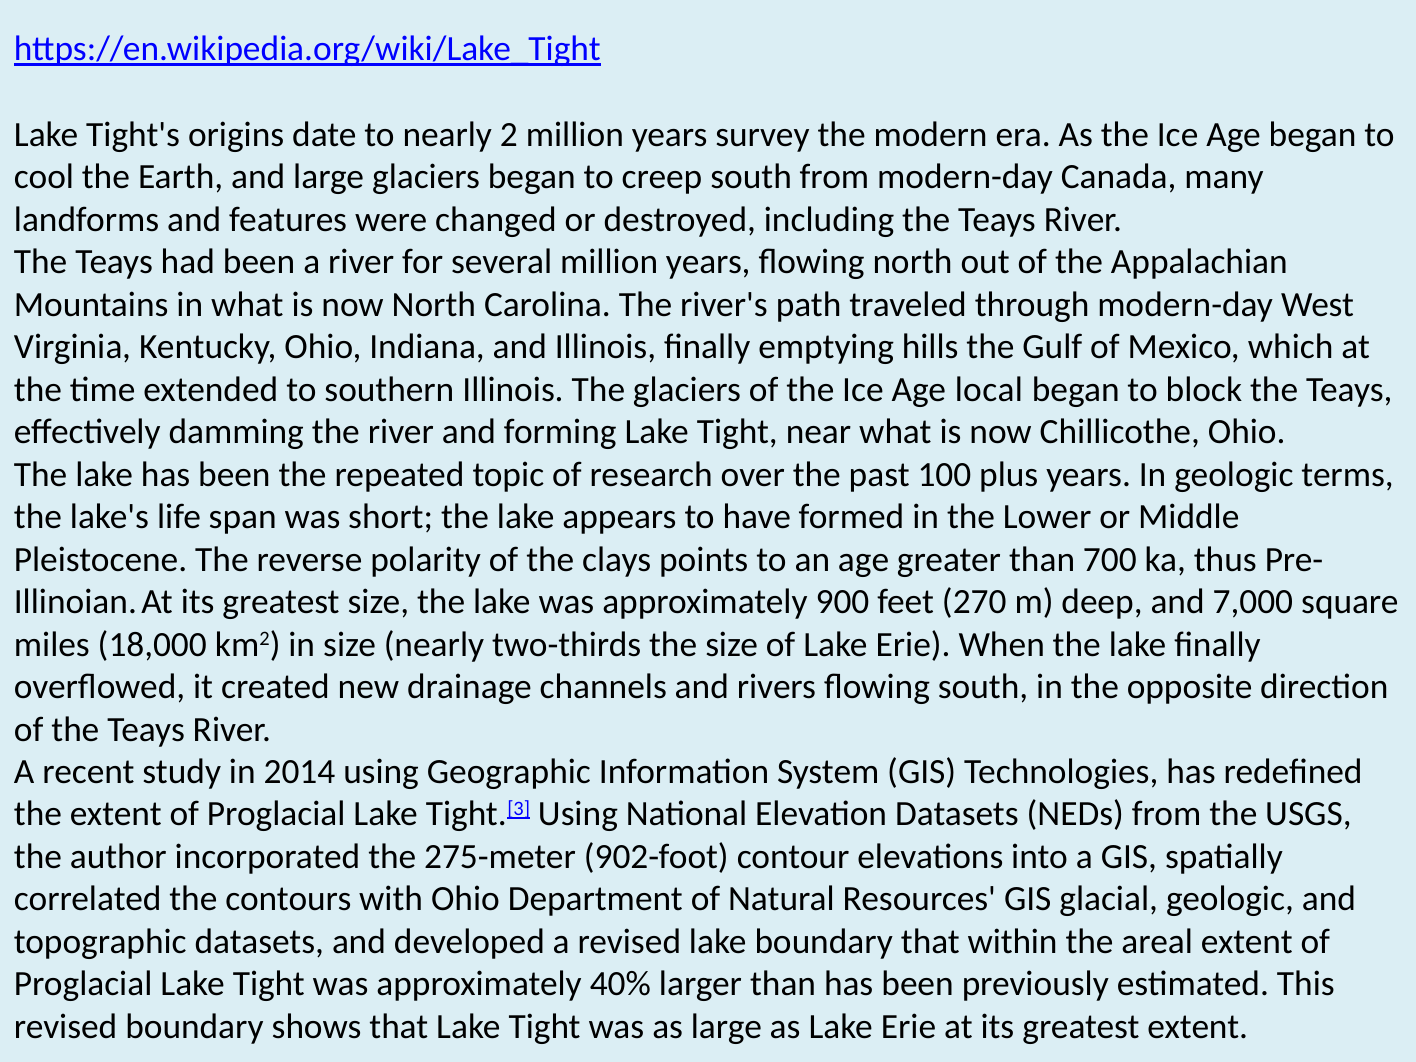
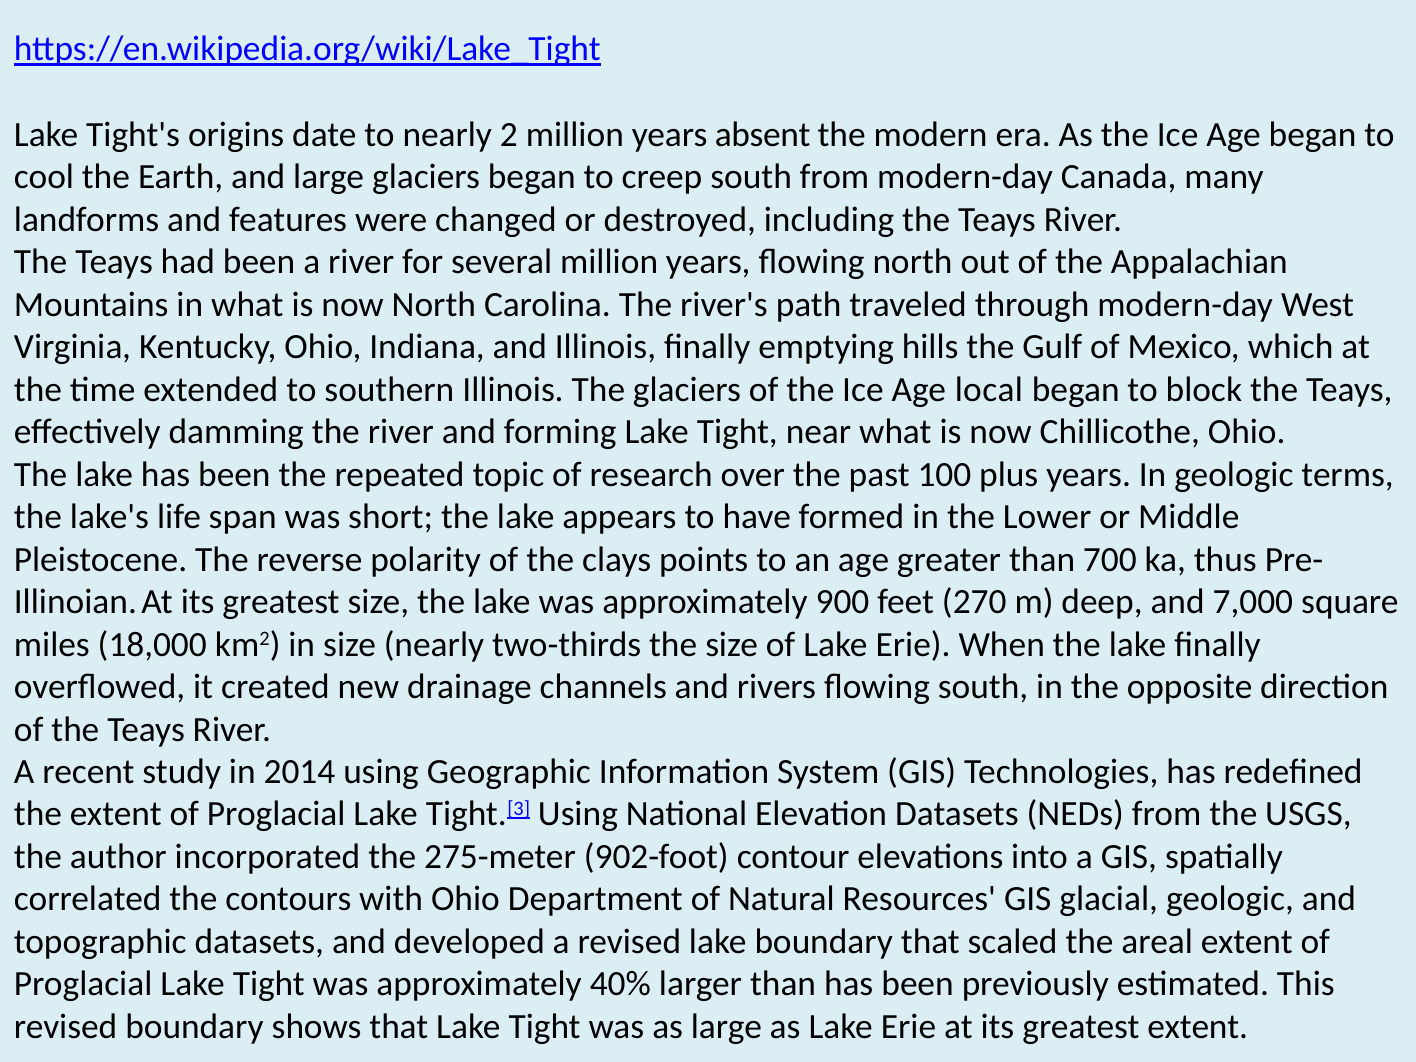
survey: survey -> absent (763, 135)
within: within -> scaled (1013, 942)
